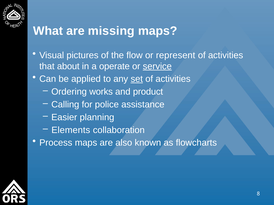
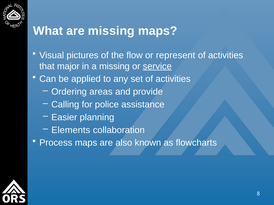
about: about -> major (68, 66)
a operate: operate -> missing (114, 66)
set underline: present -> none (137, 79)
works: works -> areas (101, 92)
product: product -> provide (148, 92)
